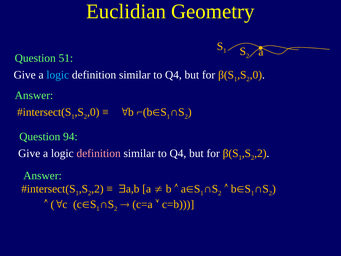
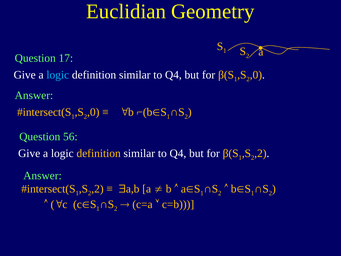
51: 51 -> 17 (66, 58)
94: 94 -> 56 (70, 137)
definition colour: pink -> yellow (99, 153)
